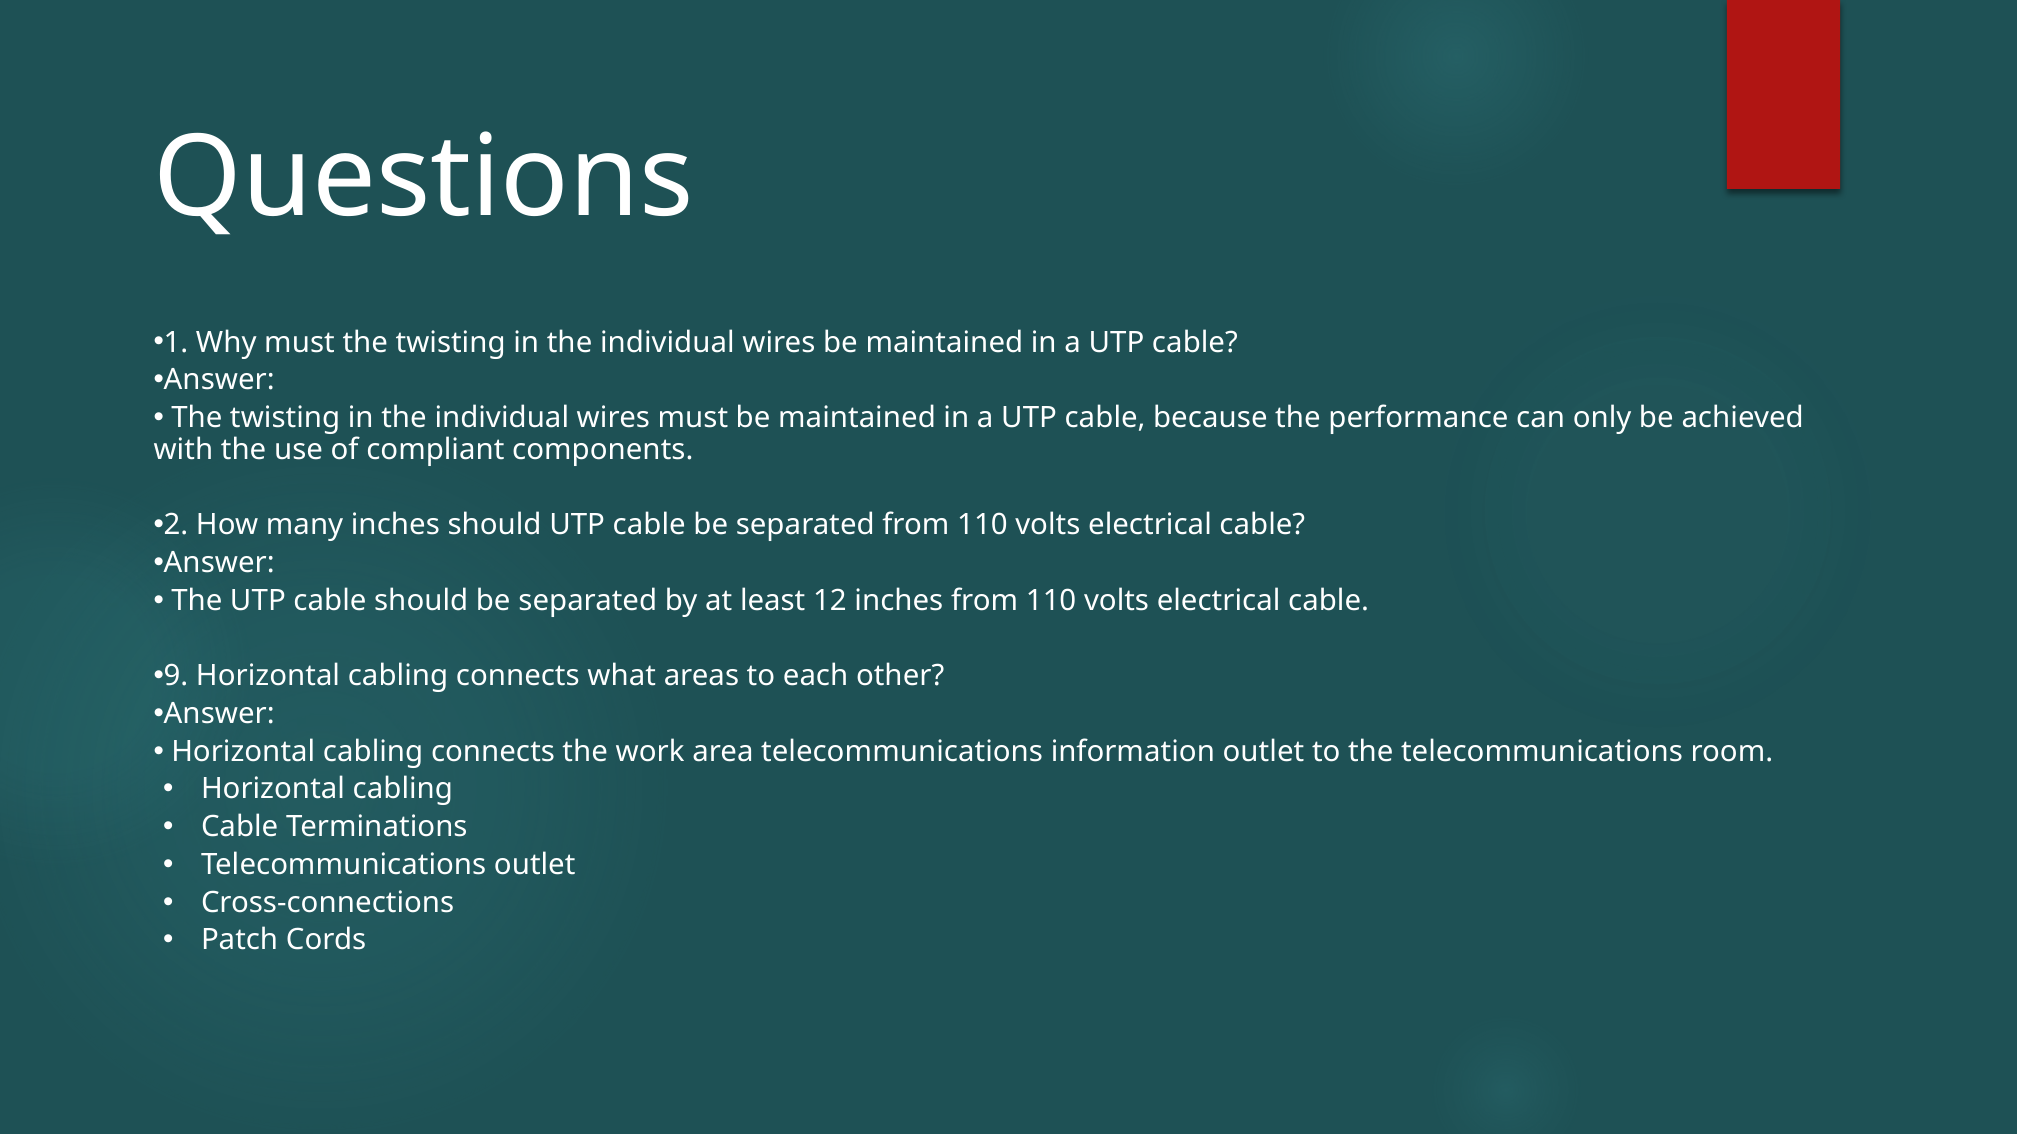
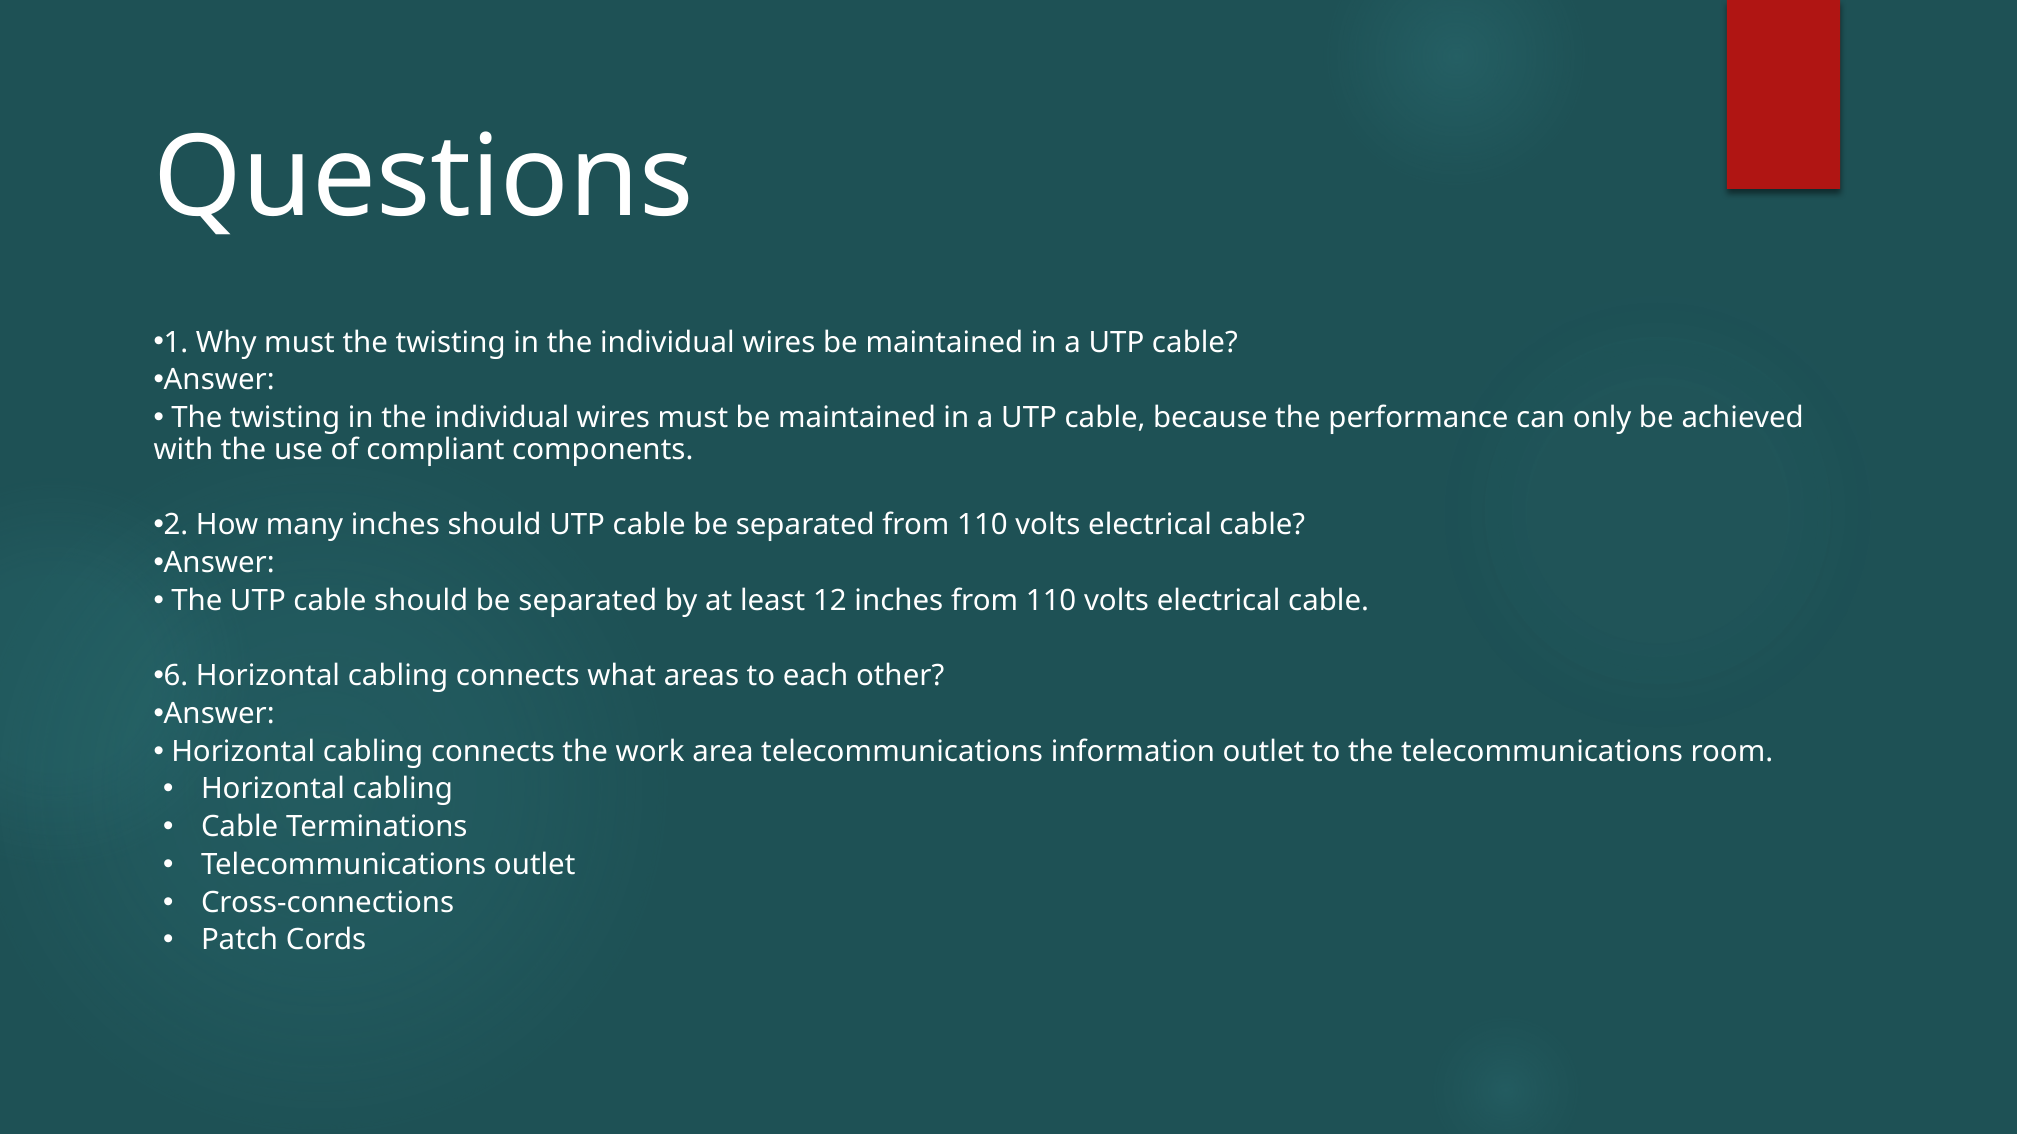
9: 9 -> 6 (176, 676)
